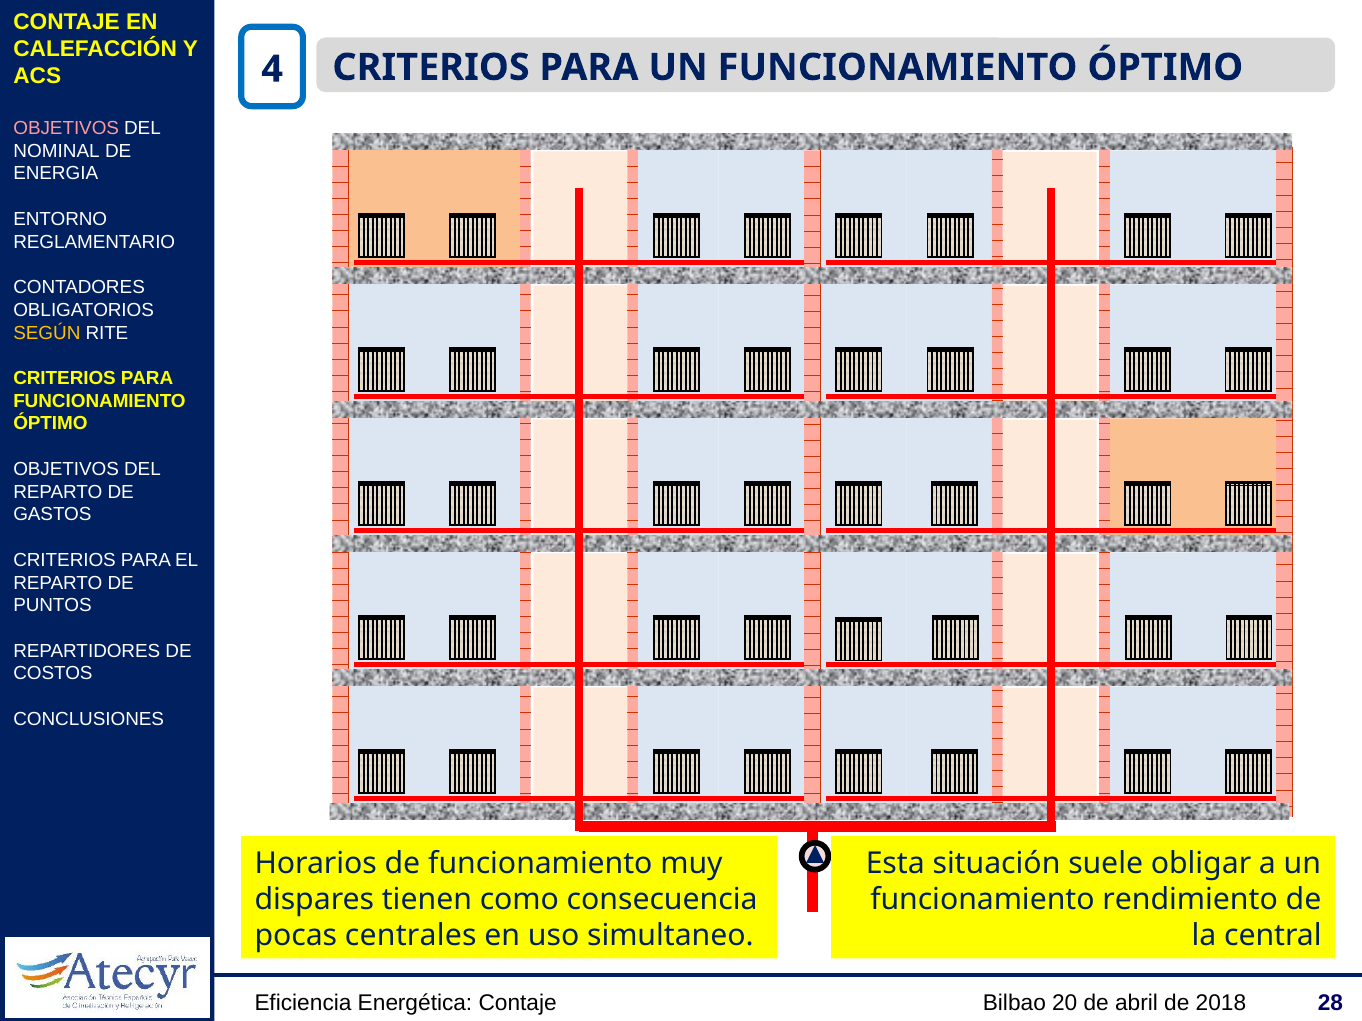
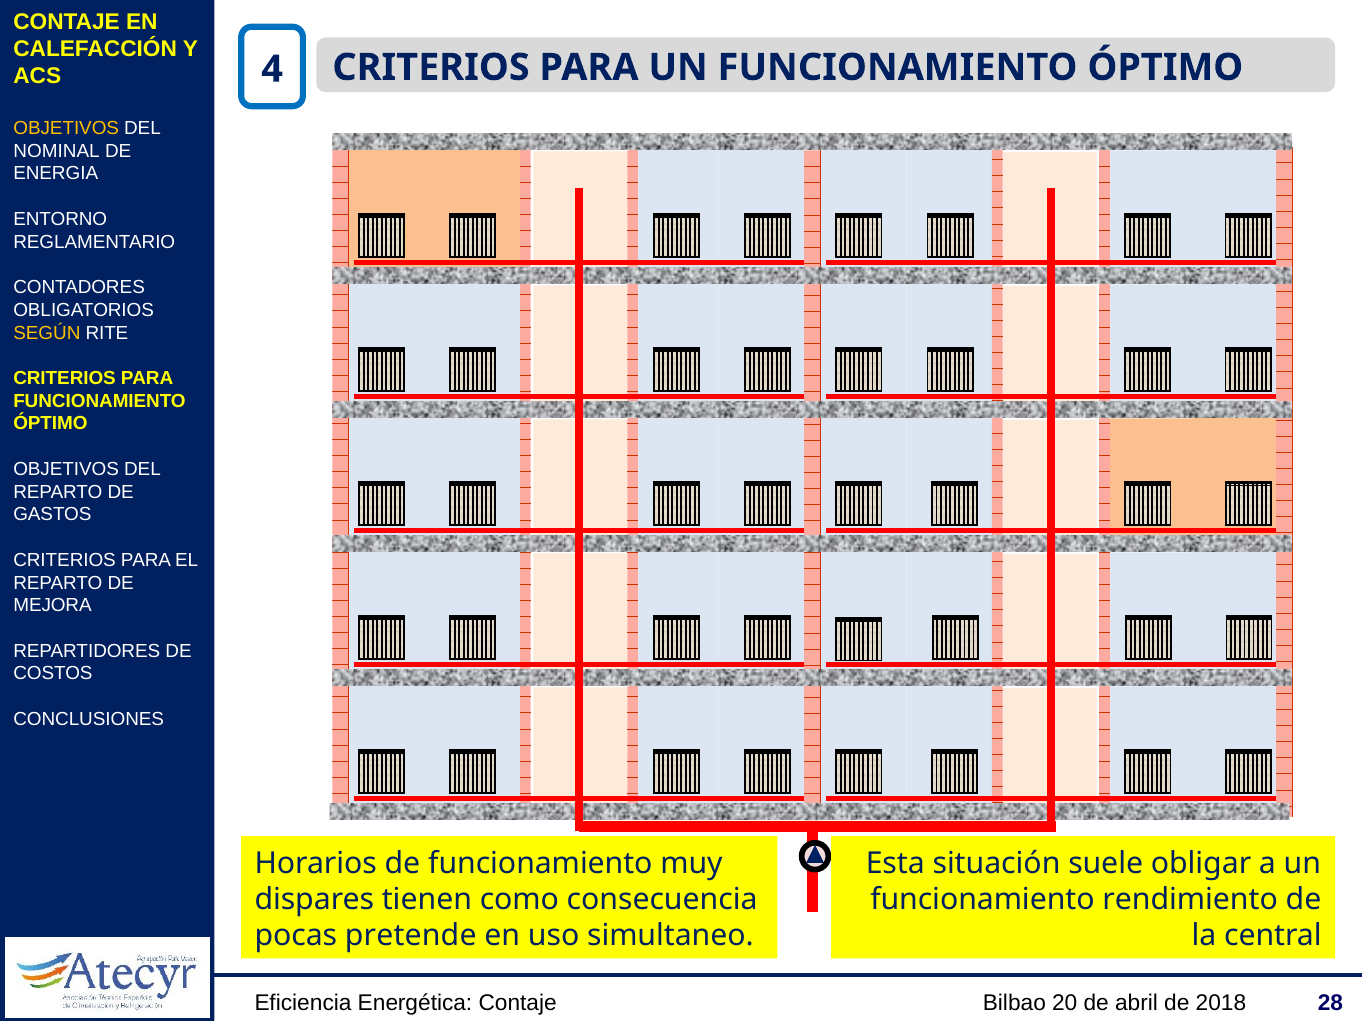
OBJETIVOS colour: pink -> yellow (66, 128)
PUNTOS: PUNTOS -> MEJORA (52, 606)
centrales: centrales -> pretende (411, 936)
